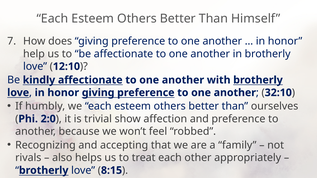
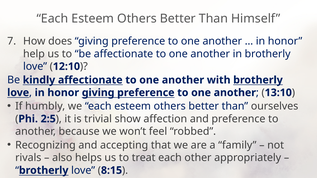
32:10: 32:10 -> 13:10 (278, 93)
2:0: 2:0 -> 2:5 (48, 119)
